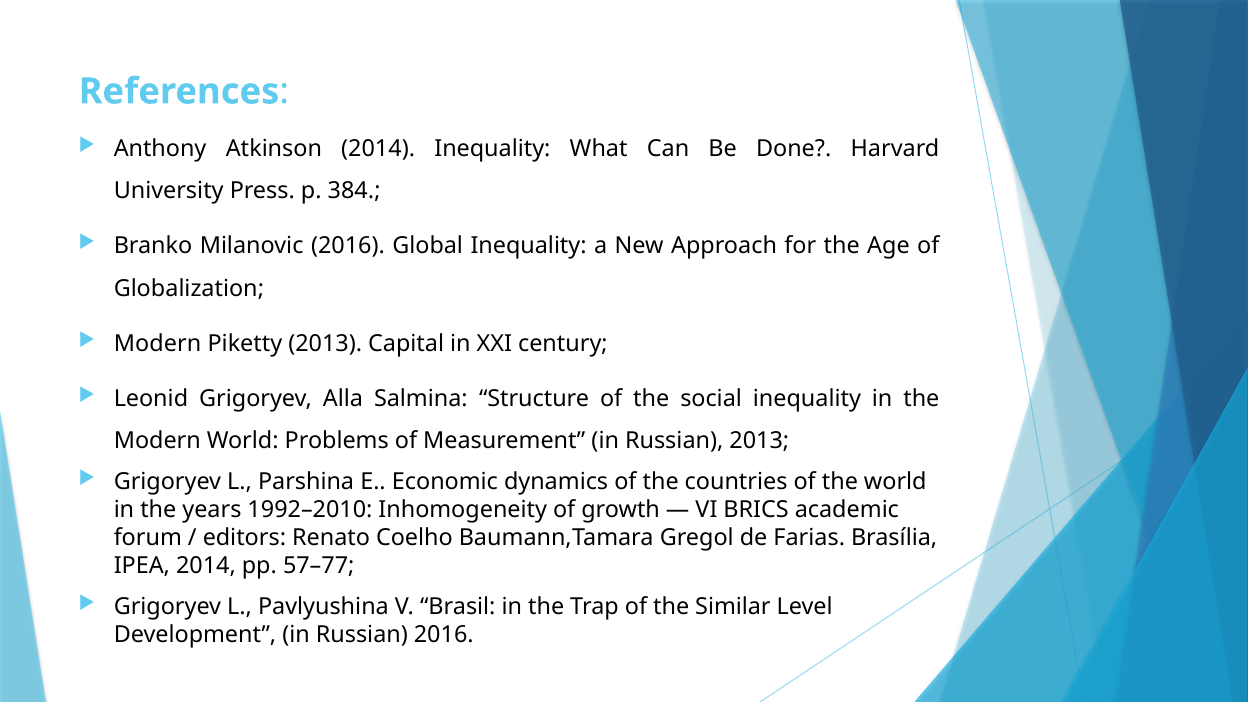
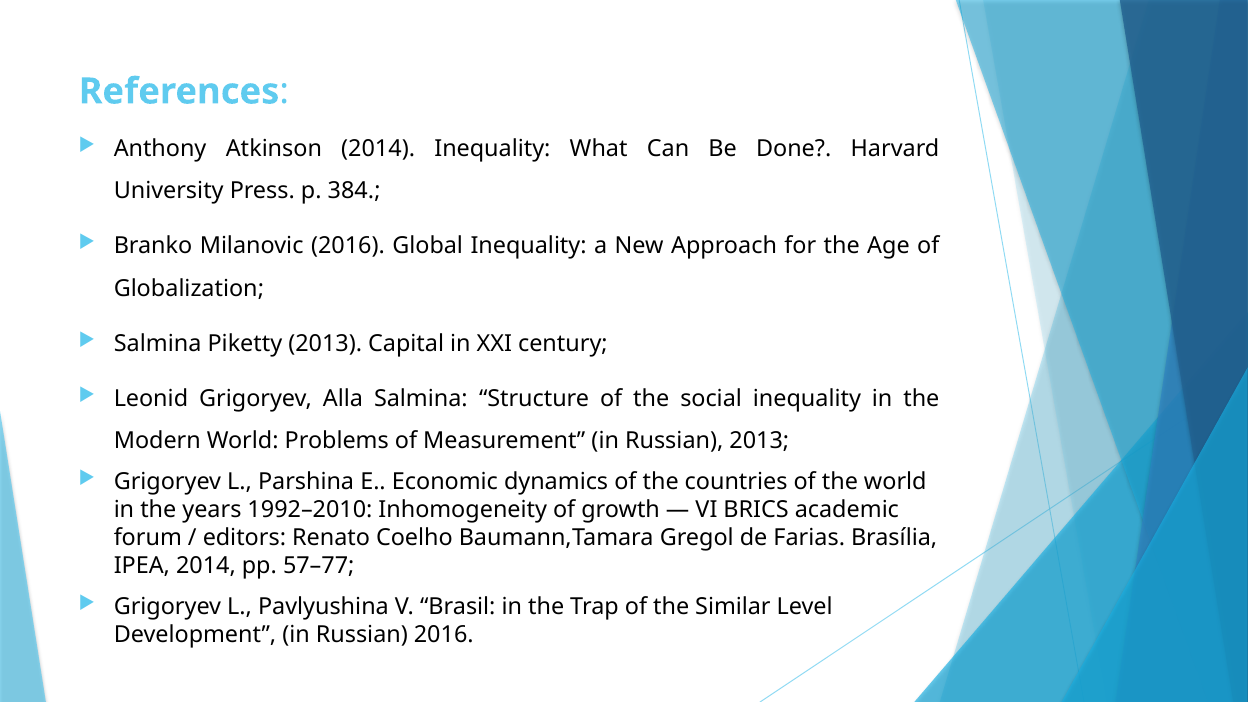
Modern: Modern -> Salmina (158, 343)
